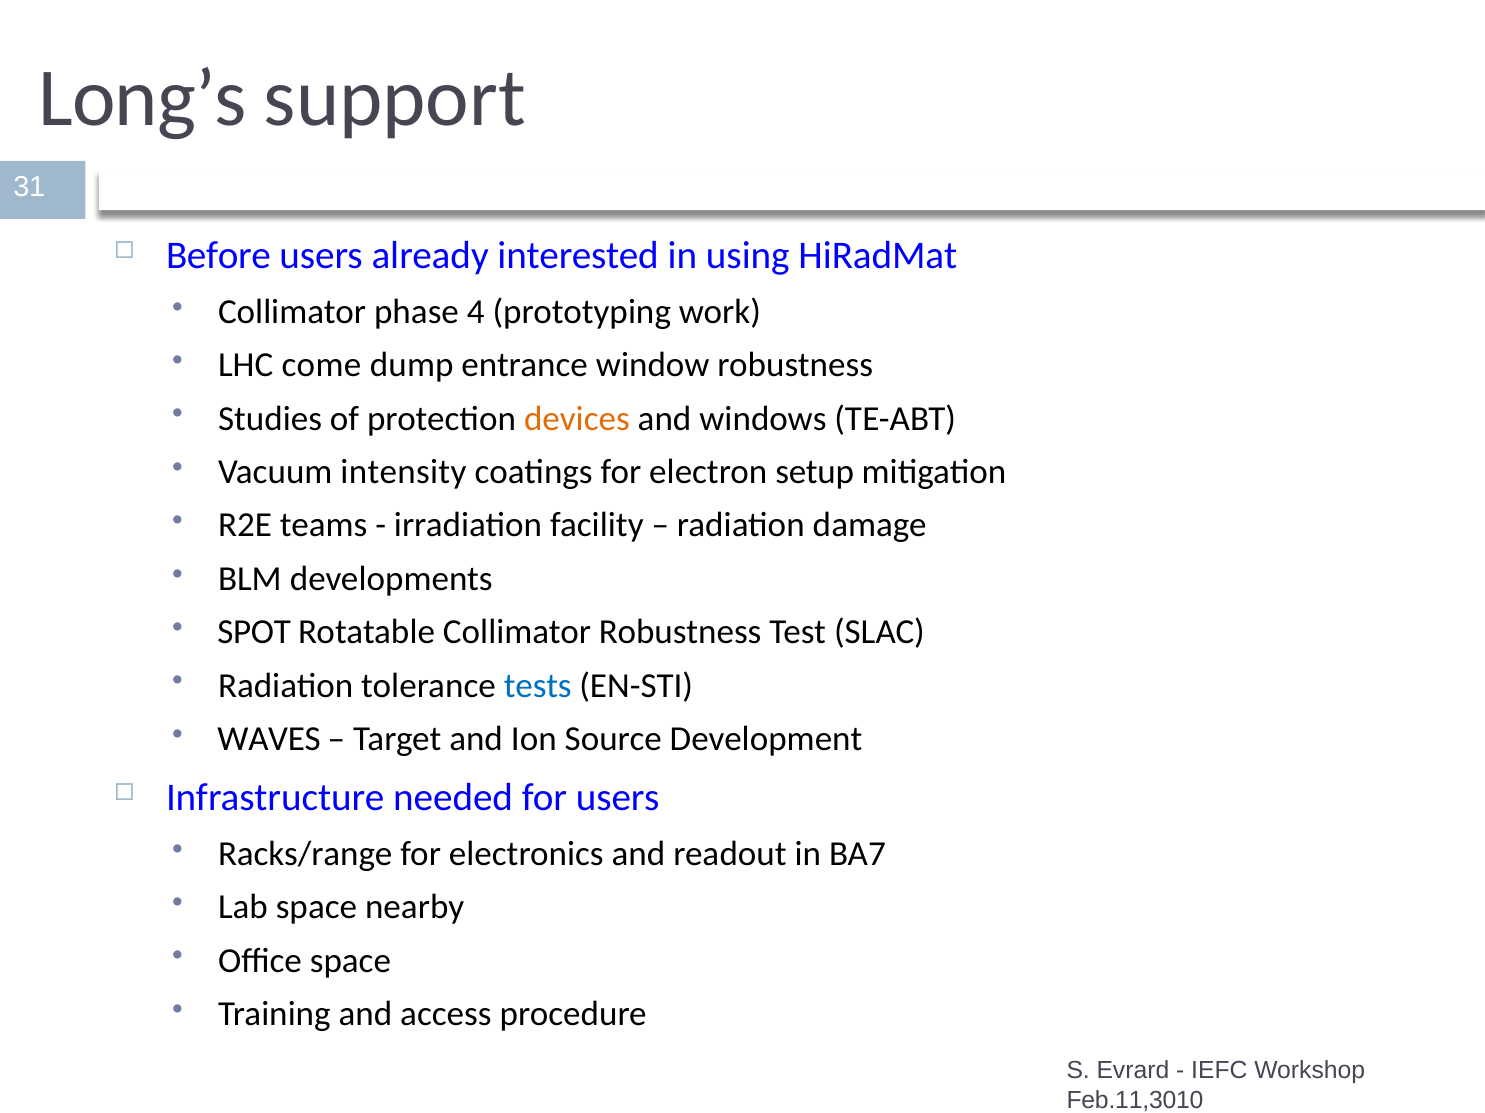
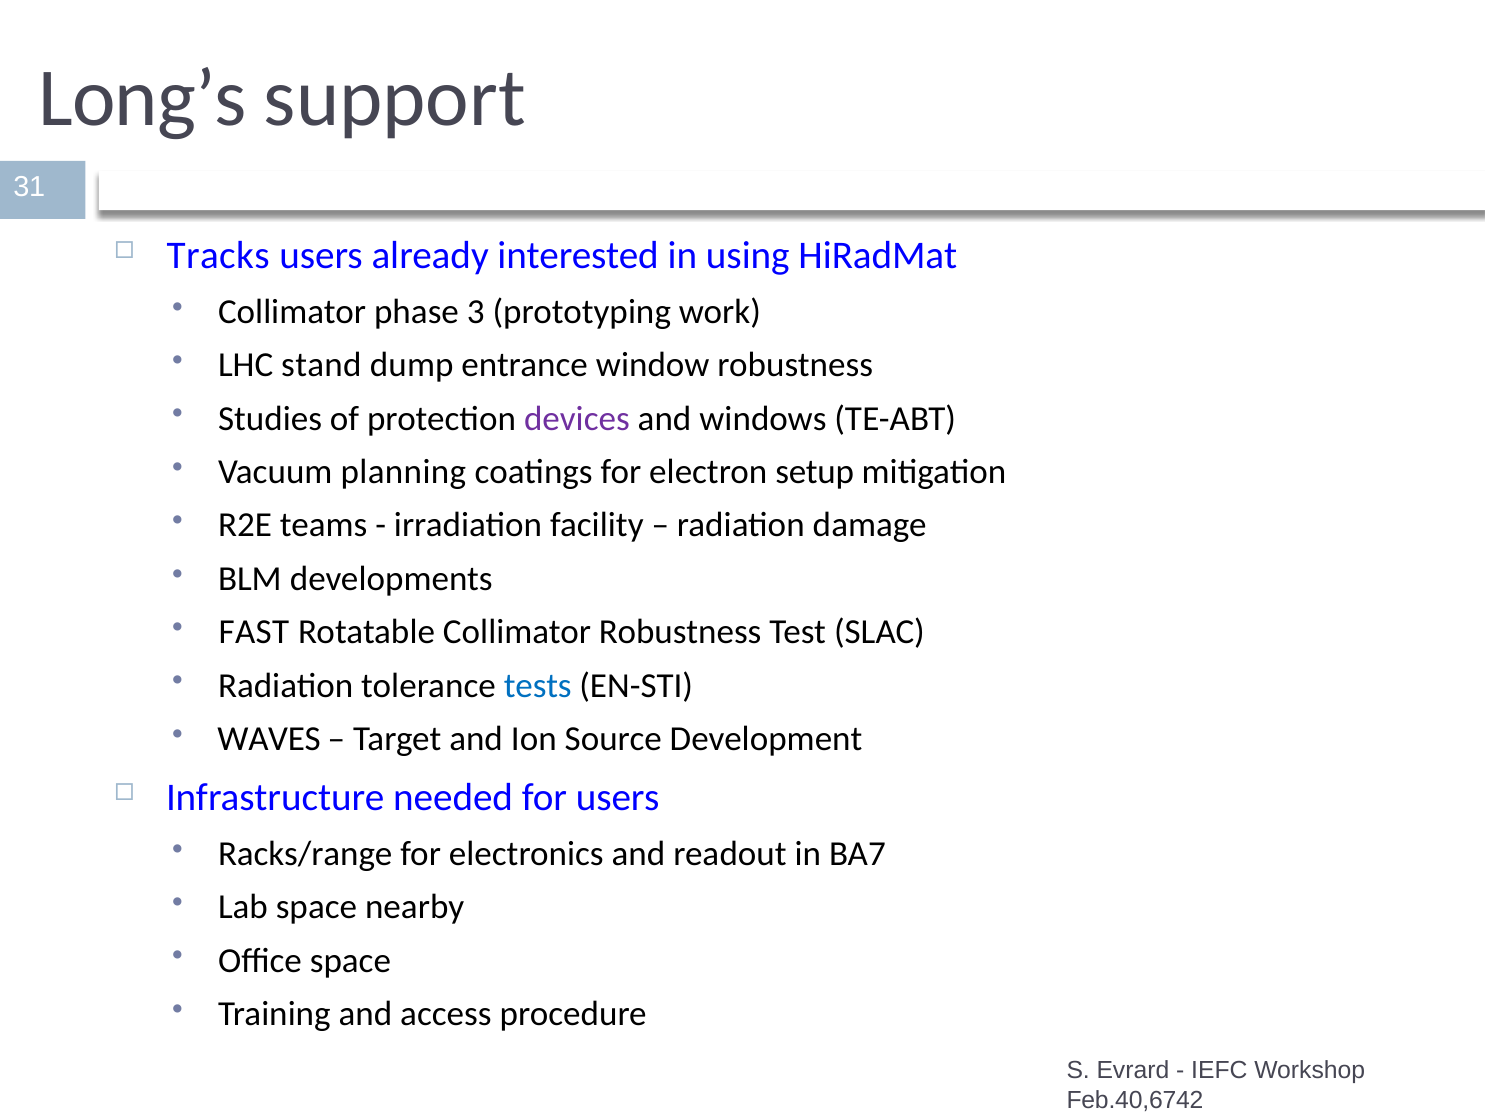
Before: Before -> Tracks (218, 256)
4: 4 -> 3 (476, 312)
come: come -> stand (321, 365)
devices colour: orange -> purple (577, 419)
intensity: intensity -> planning (403, 472)
SPOT: SPOT -> FAST (254, 632)
Feb.11,3010: Feb.11,3010 -> Feb.40,6742 (1135, 1101)
